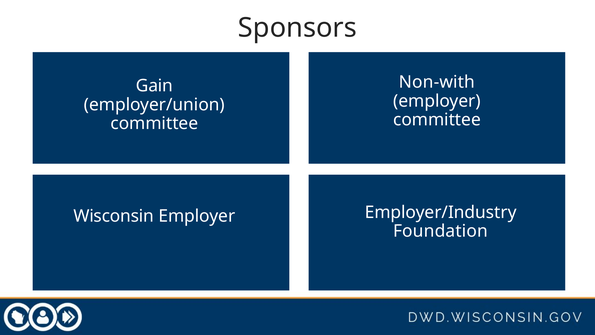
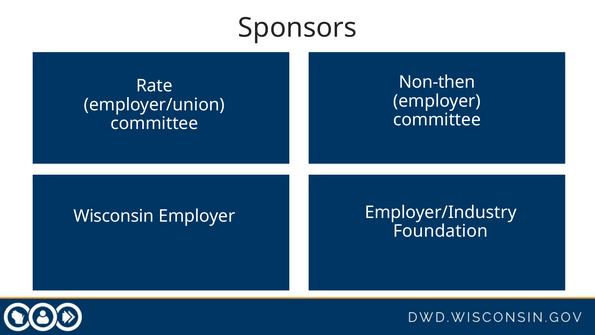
Non-with: Non-with -> Non-then (437, 82)
Gain: Gain -> Rate (154, 86)
